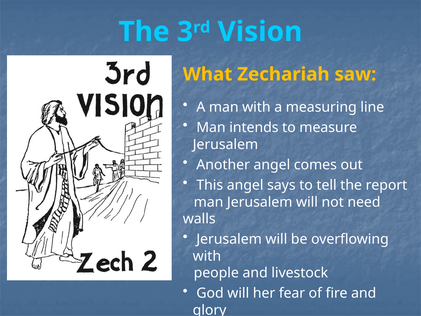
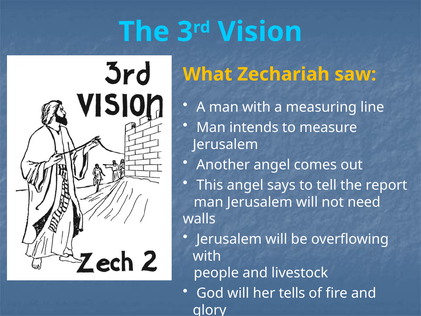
fear: fear -> tells (292, 293)
